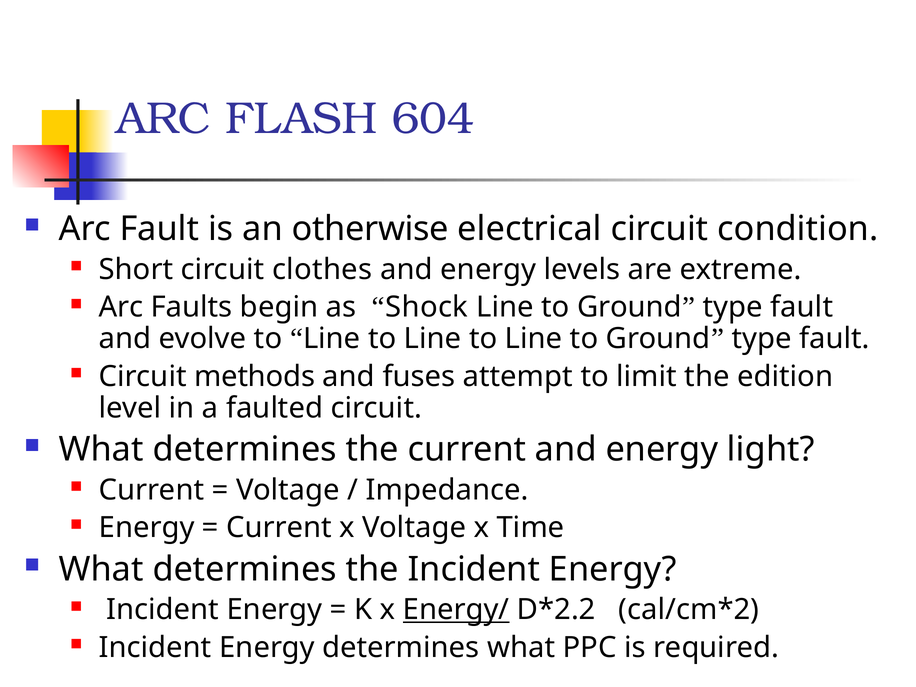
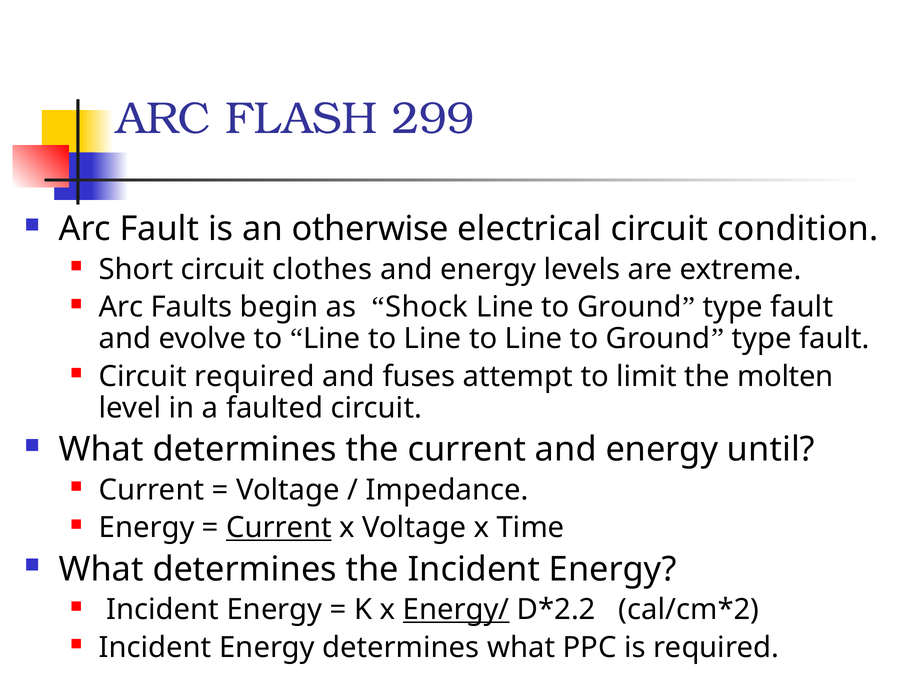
604: 604 -> 299 (433, 118)
Circuit methods: methods -> required (254, 377)
edition: edition -> molten (785, 377)
light: light -> until (771, 450)
Current underline: none -> present (279, 528)
